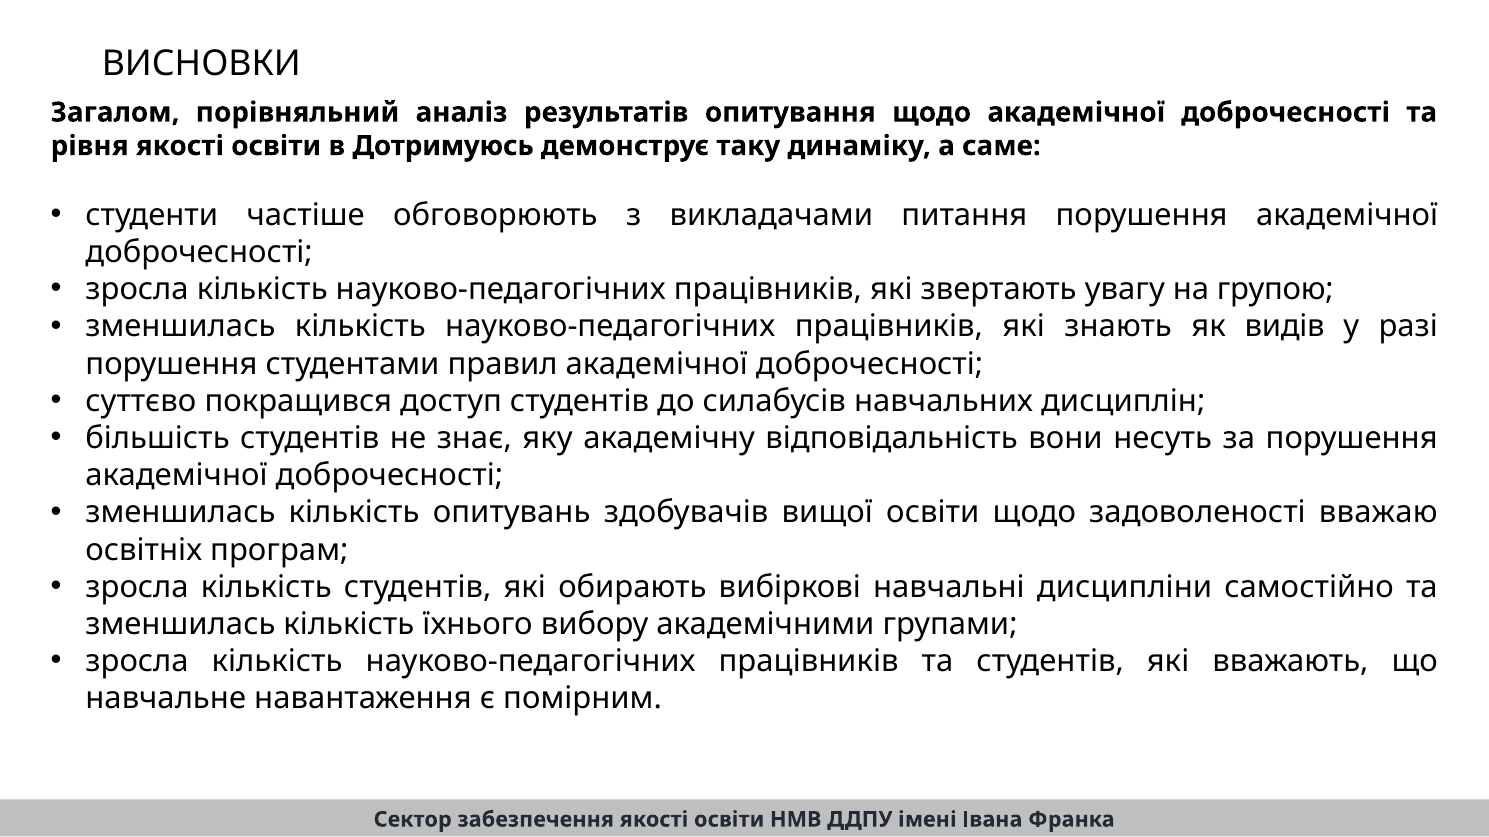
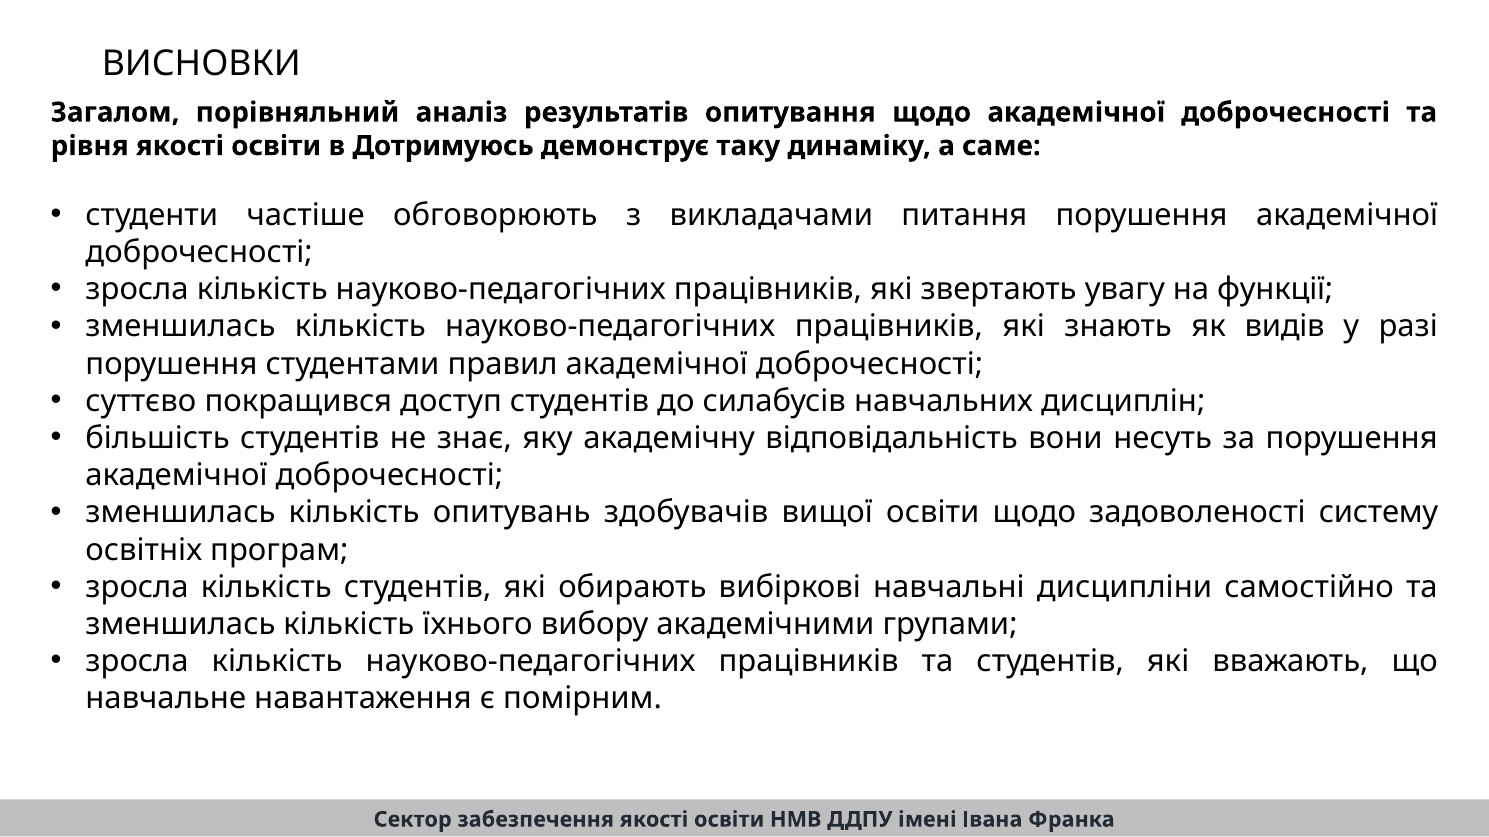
групою: групою -> функції (1275, 290)
вважаю: вважаю -> систему (1379, 513)
